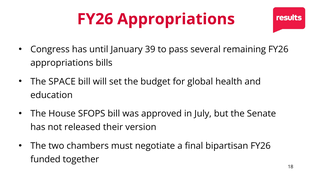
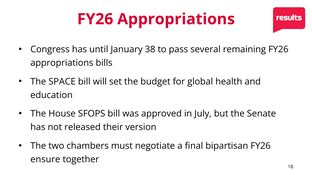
39: 39 -> 38 (150, 49)
funded: funded -> ensure (45, 160)
